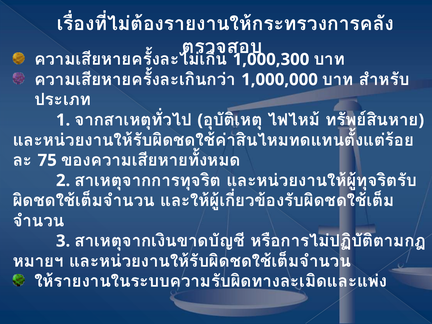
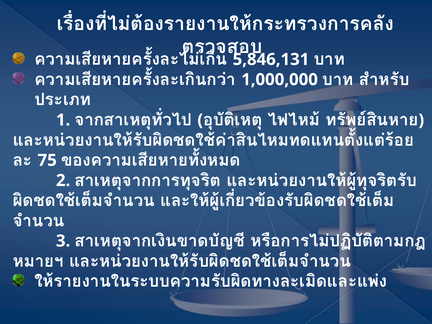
1,000,300: 1,000,300 -> 5,846,131 (271, 59)
